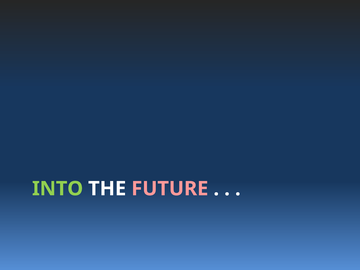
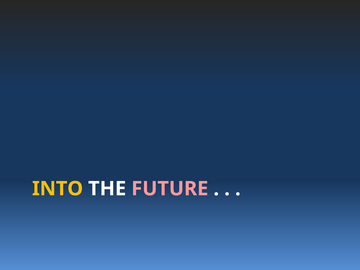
INTO colour: light green -> yellow (58, 189)
